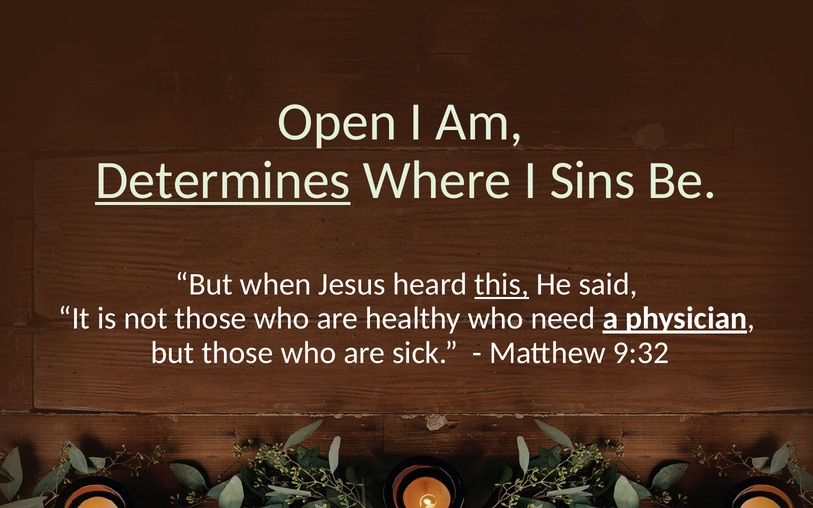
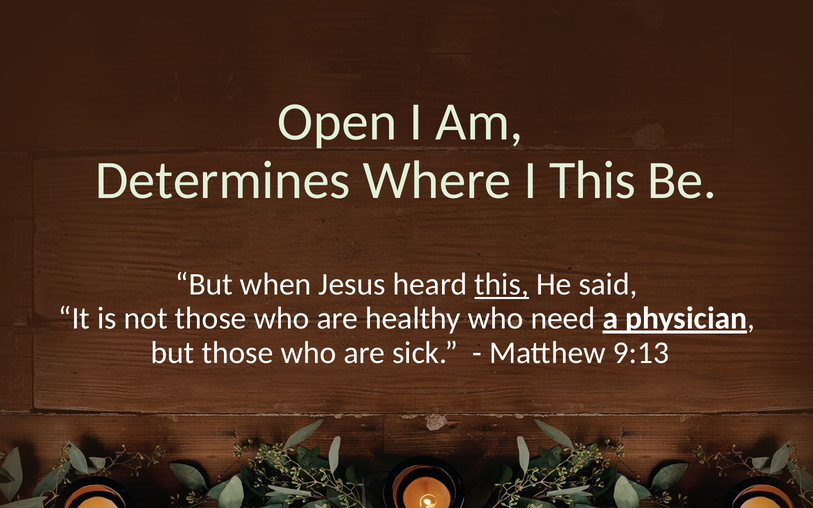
Determines underline: present -> none (223, 180)
I Sins: Sins -> This (592, 180)
9:32: 9:32 -> 9:13 (641, 353)
